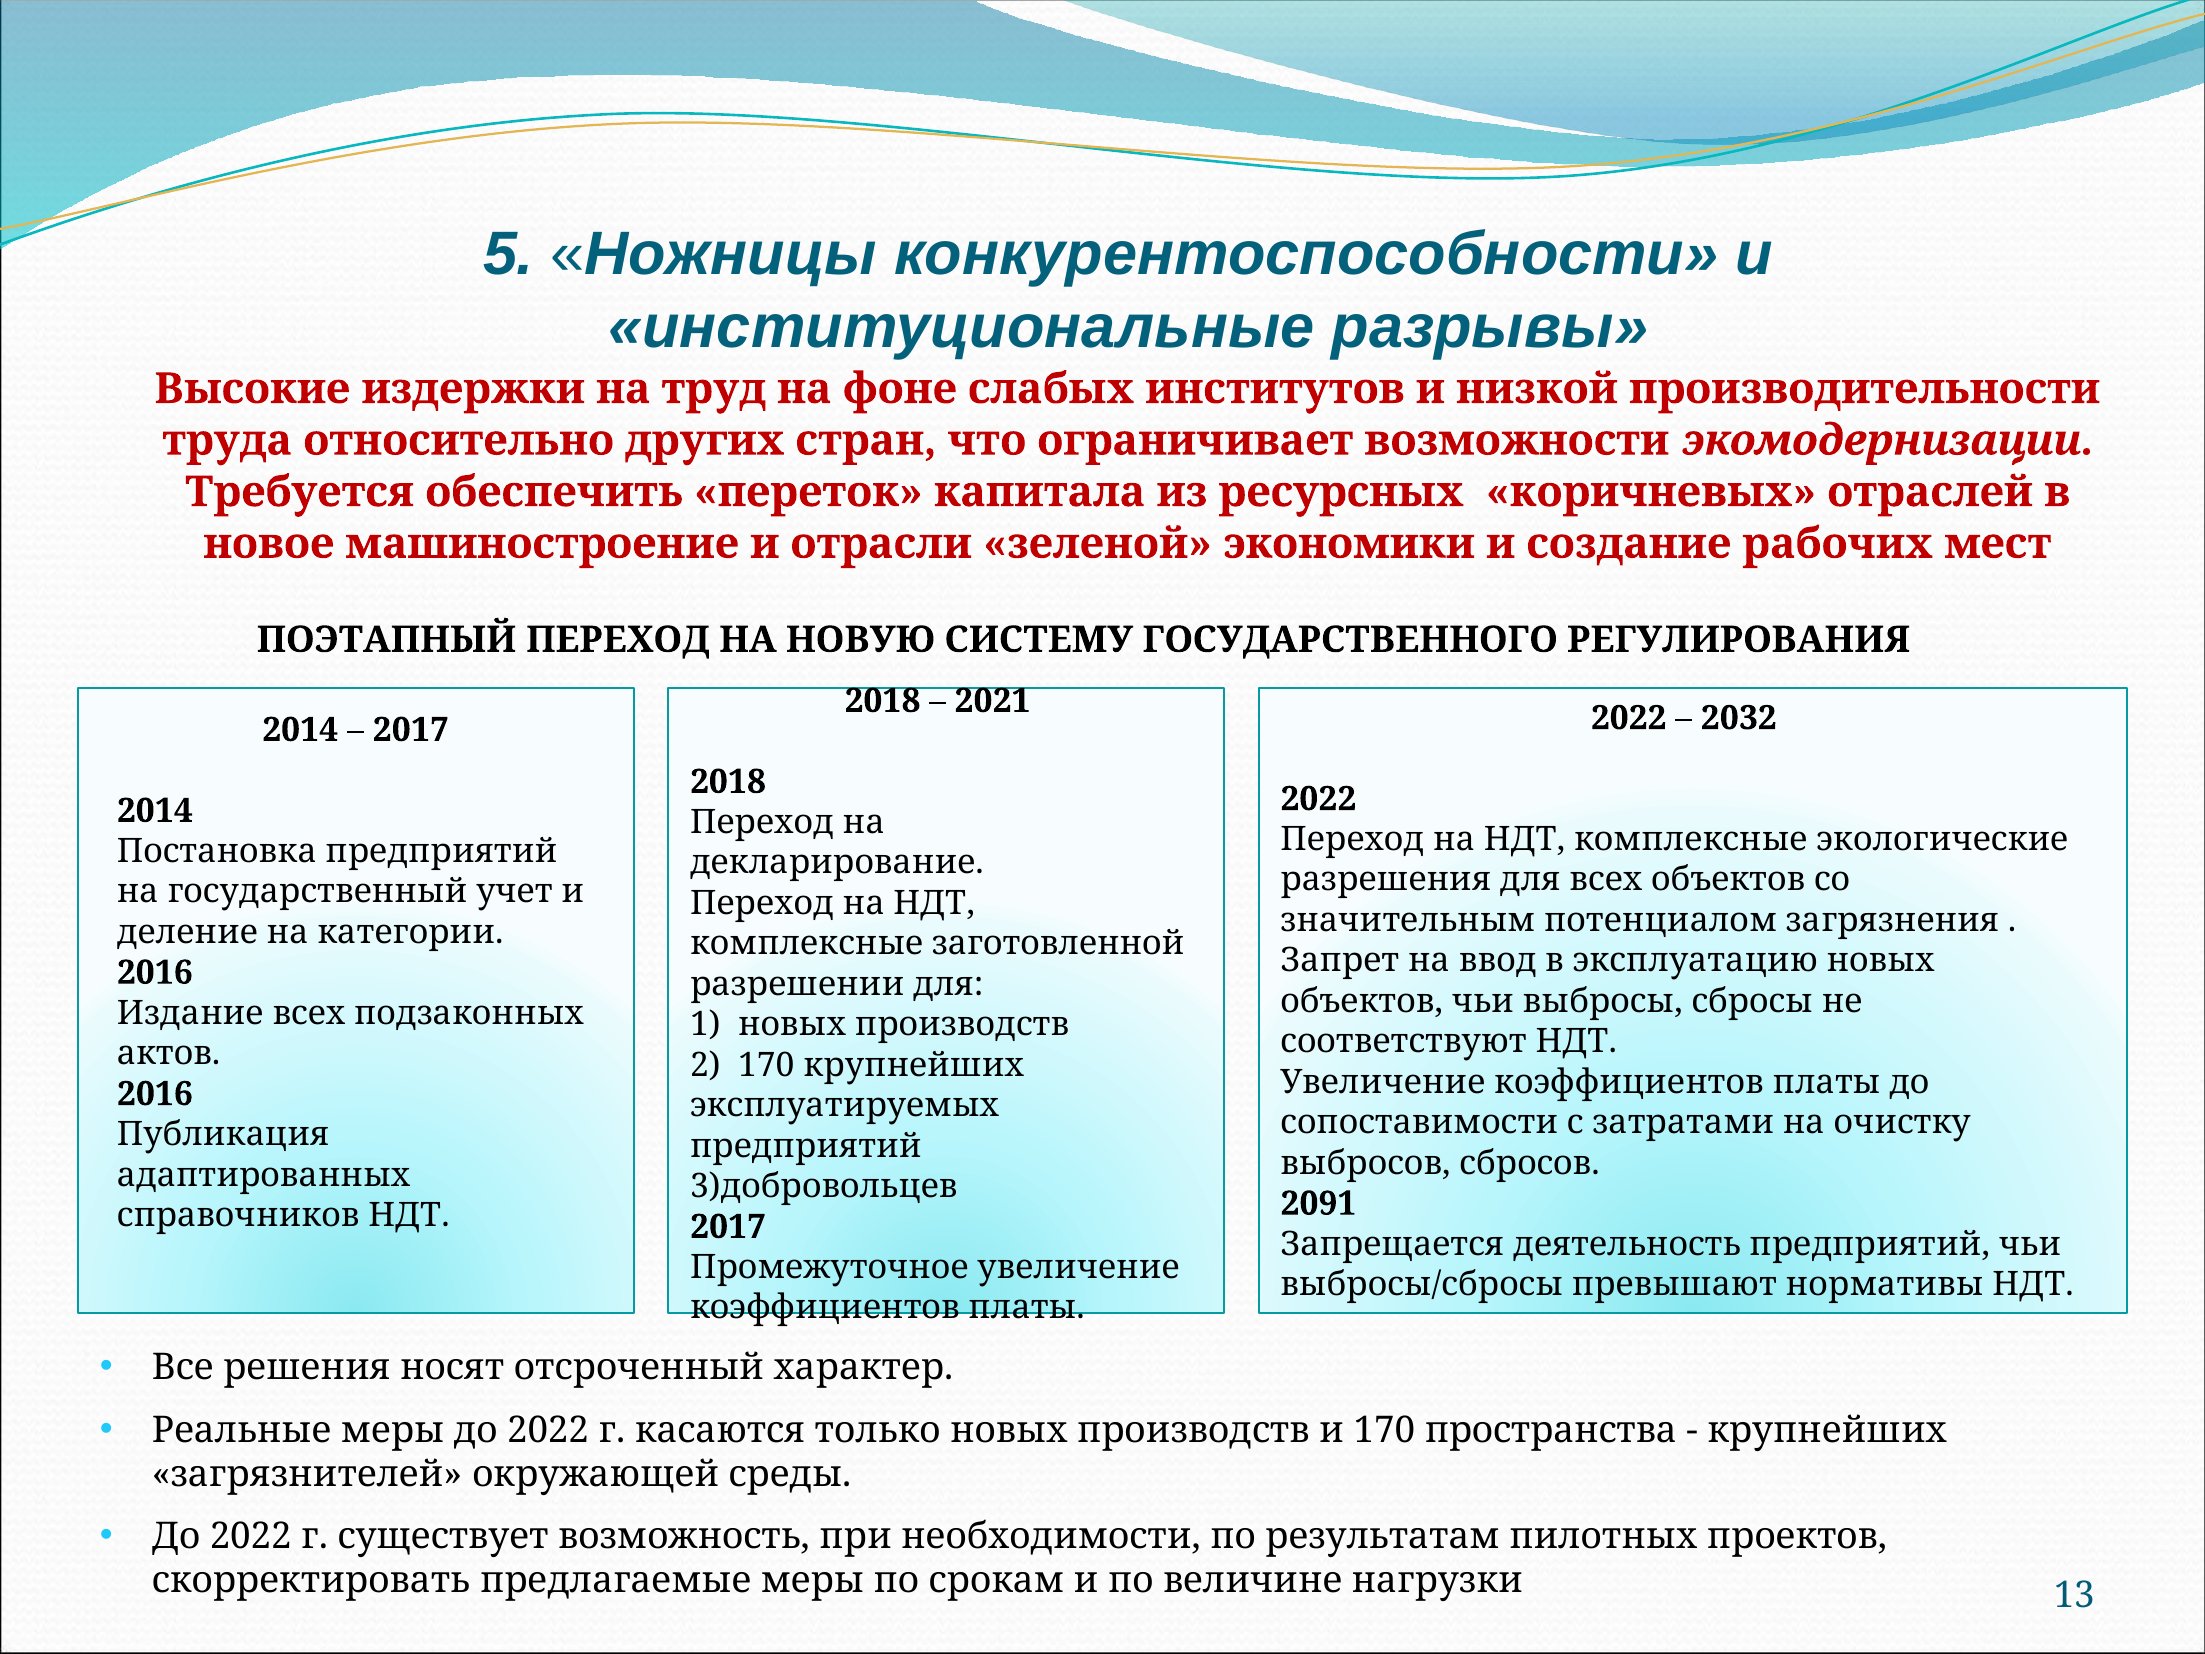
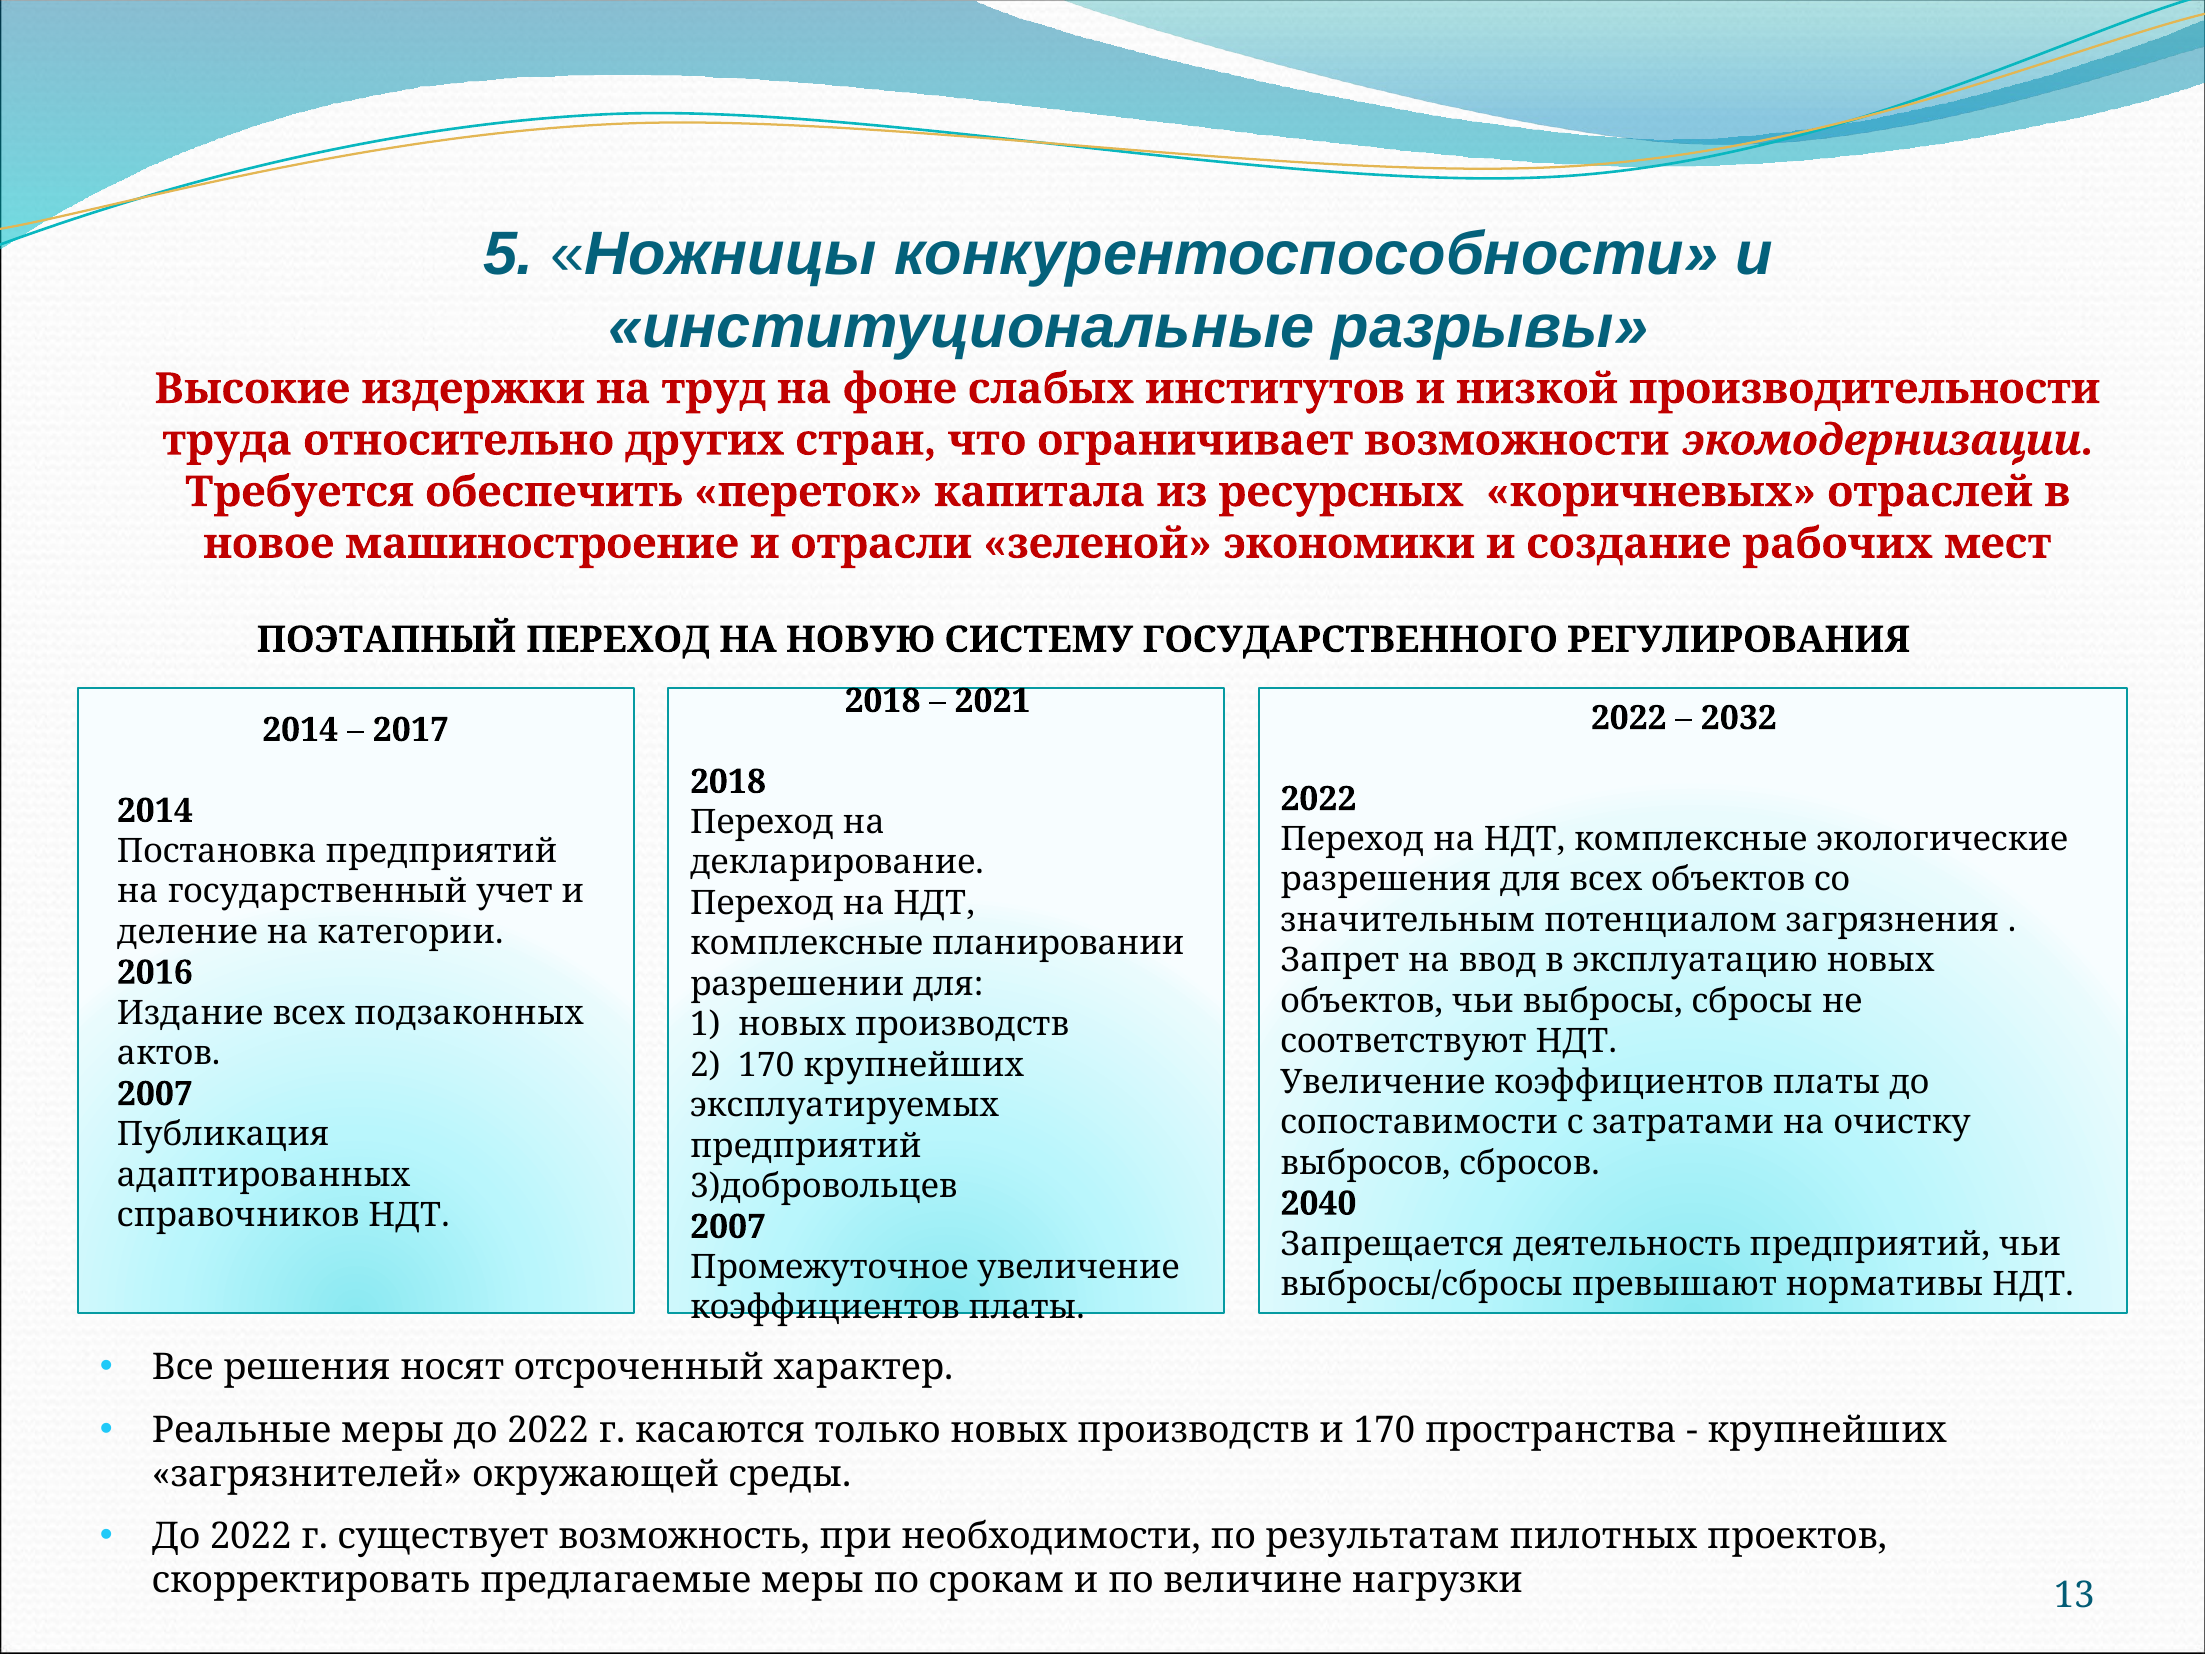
заготовленной: заготовленной -> планировании (1058, 943)
2016: 2016 -> 2007 (155, 1094)
2091: 2091 -> 2040 (1318, 1203)
2017: 2017 -> 2007 (728, 1227)
